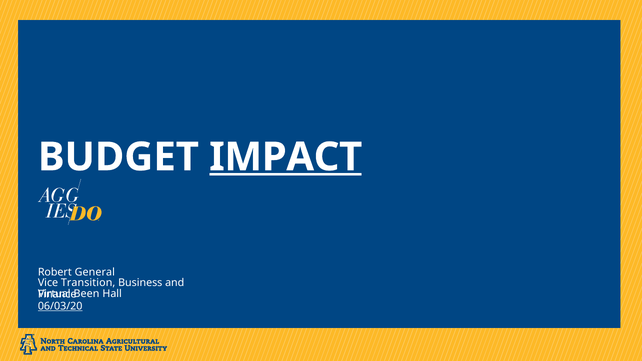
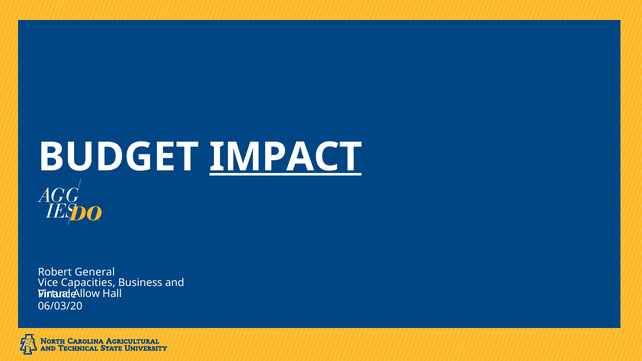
Transition: Transition -> Capacities (88, 283)
Been: Been -> Allow (87, 294)
06/03/20 underline: present -> none (60, 306)
